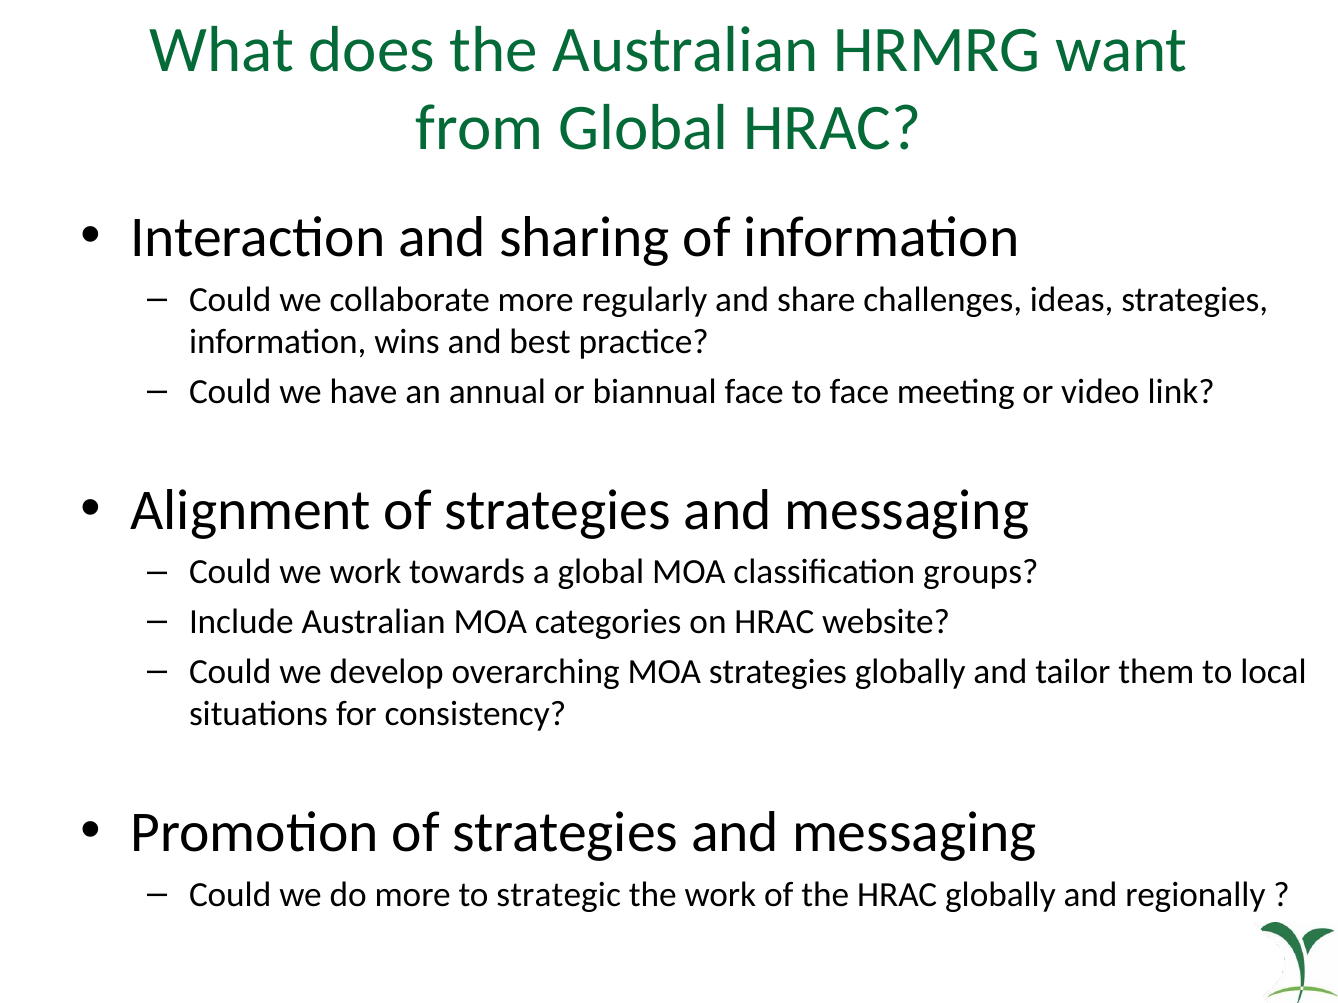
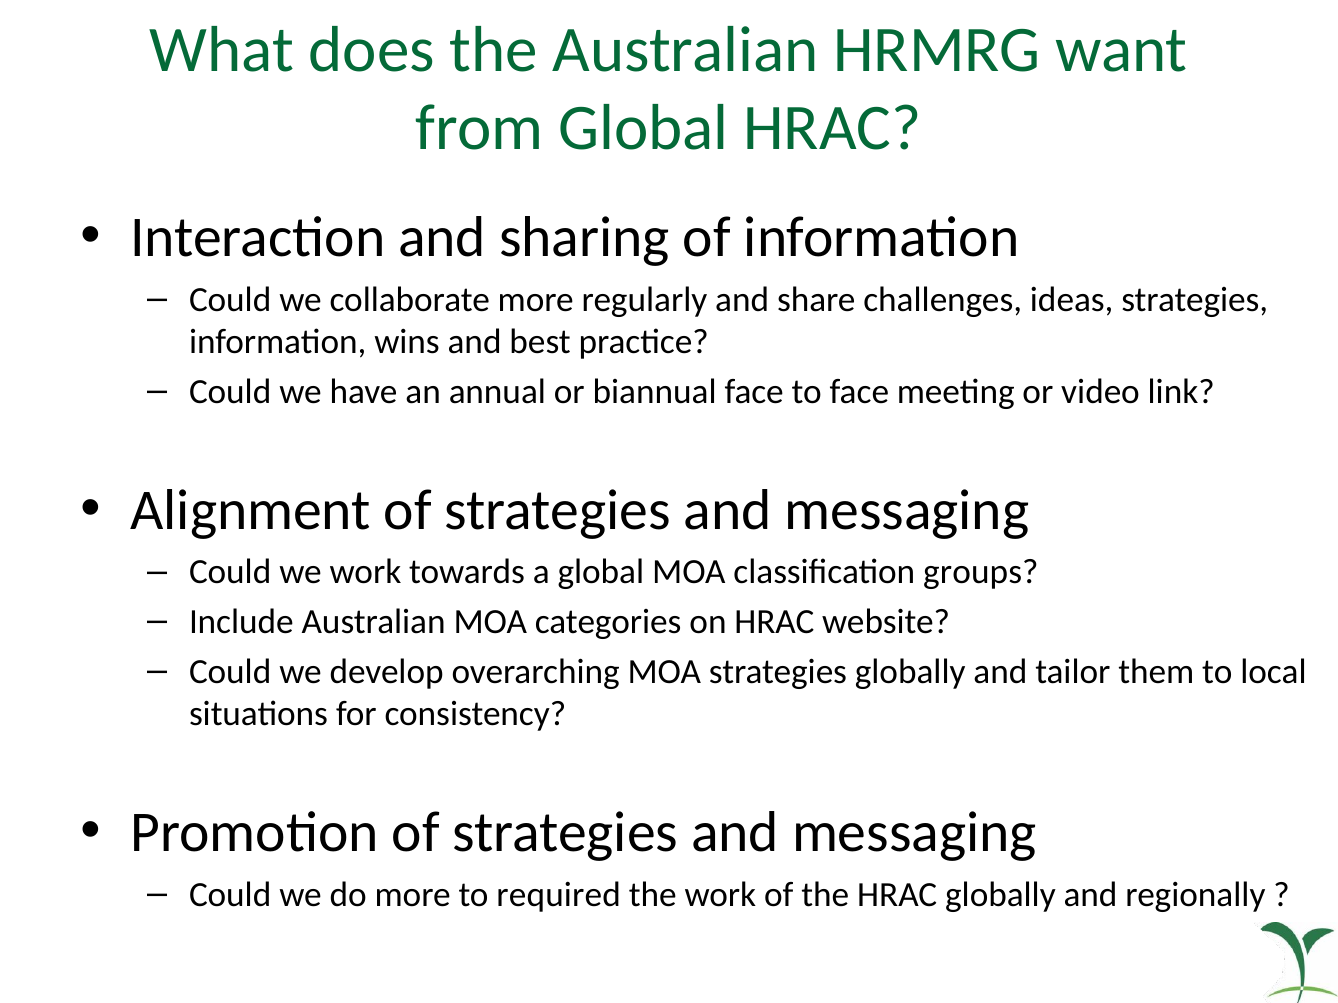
strategic: strategic -> required (559, 895)
